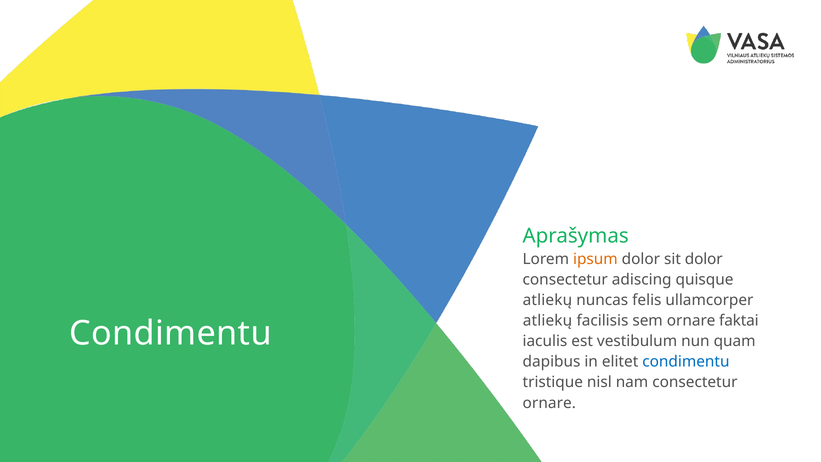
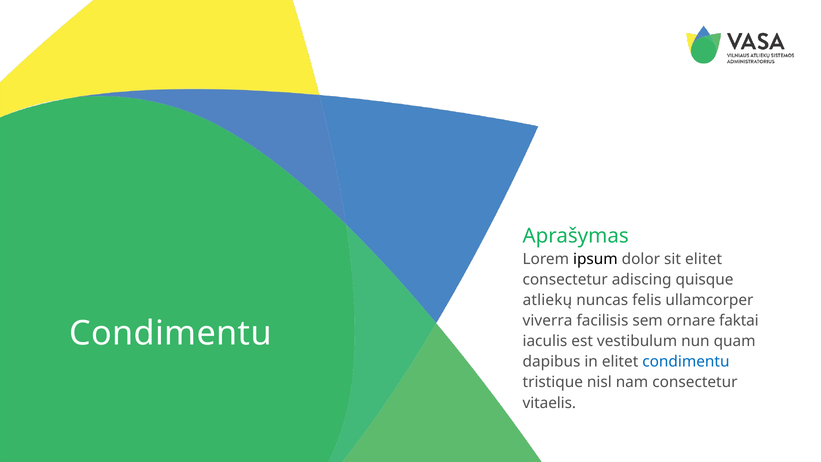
ipsum colour: orange -> black (595, 259)
sit dolor: dolor -> elitet (704, 259)
atliekų: atliekų -> viverra (548, 321)
ornare: ornare -> vitaelis (549, 403)
